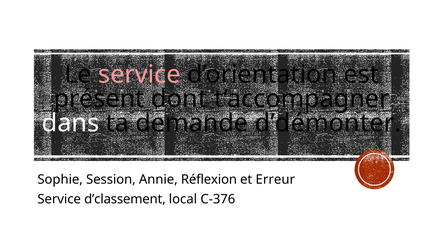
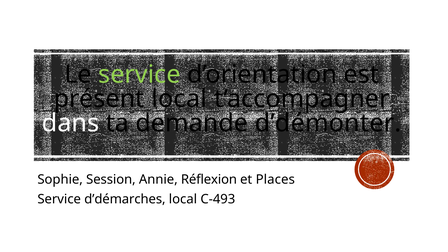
service colour: pink -> light green (139, 75)
présent dont: dont -> local (179, 99)
Erreur: Erreur -> Places (275, 180)
d’classement: d’classement -> d’démarches (125, 199)
C-376: C-376 -> C-493 (218, 199)
